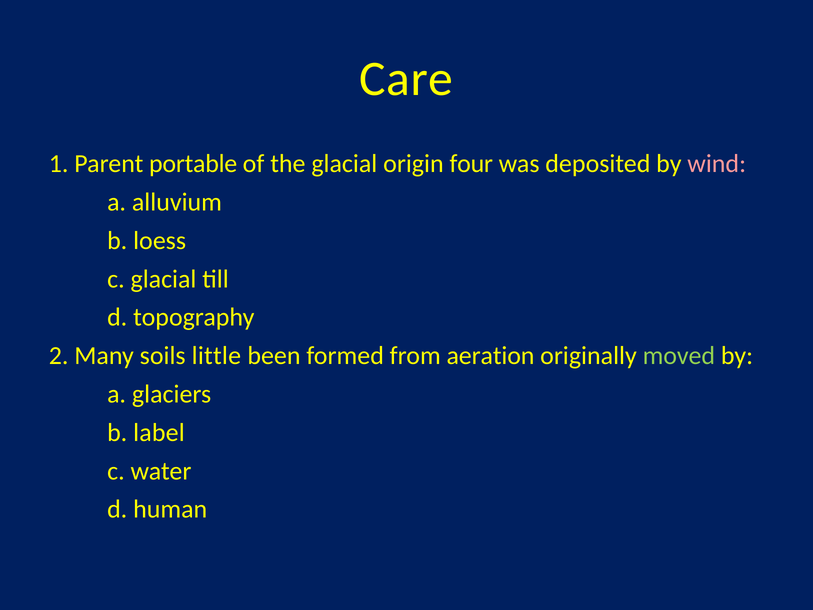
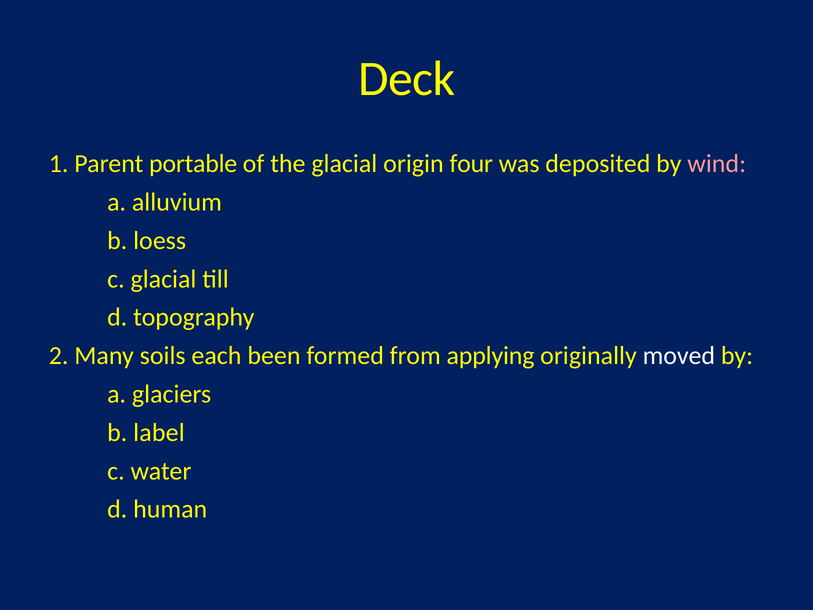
Care: Care -> Deck (407, 79)
little: little -> each (216, 356)
aeration: aeration -> applying (491, 356)
moved colour: light green -> white (679, 356)
